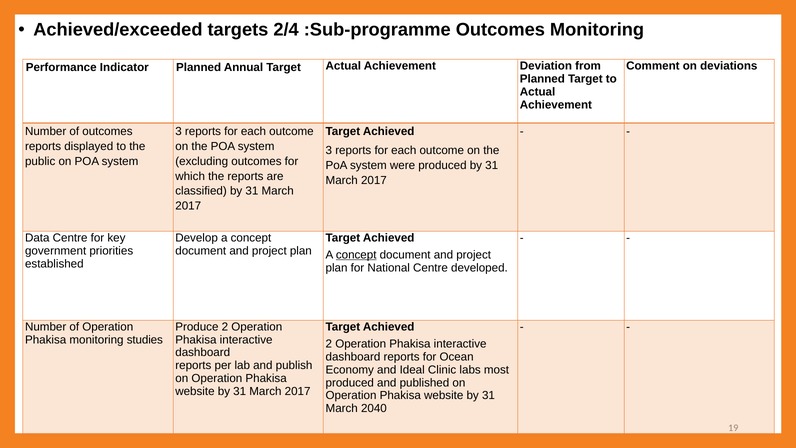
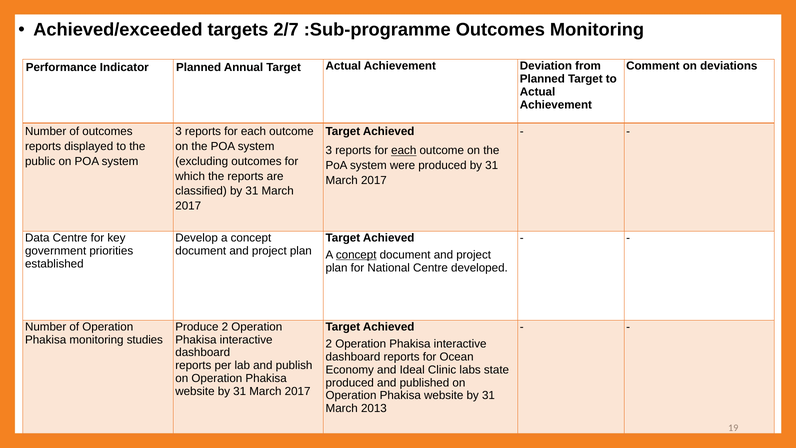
2/4: 2/4 -> 2/7 (286, 30)
each underline: none -> present (404, 151)
most: most -> state (497, 370)
2040: 2040 -> 2013 (374, 408)
